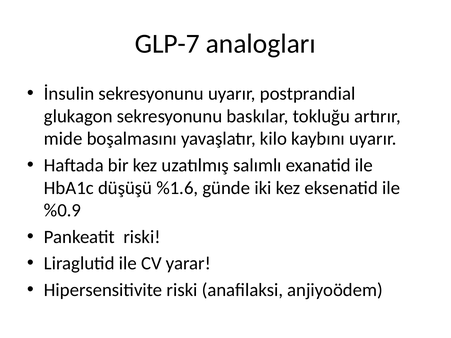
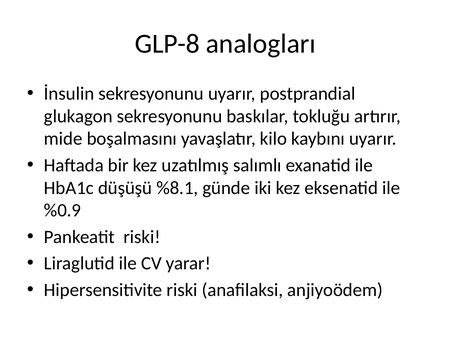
GLP-7: GLP-7 -> GLP-8 (167, 44)
%1.6: %1.6 -> %8.1 (177, 188)
